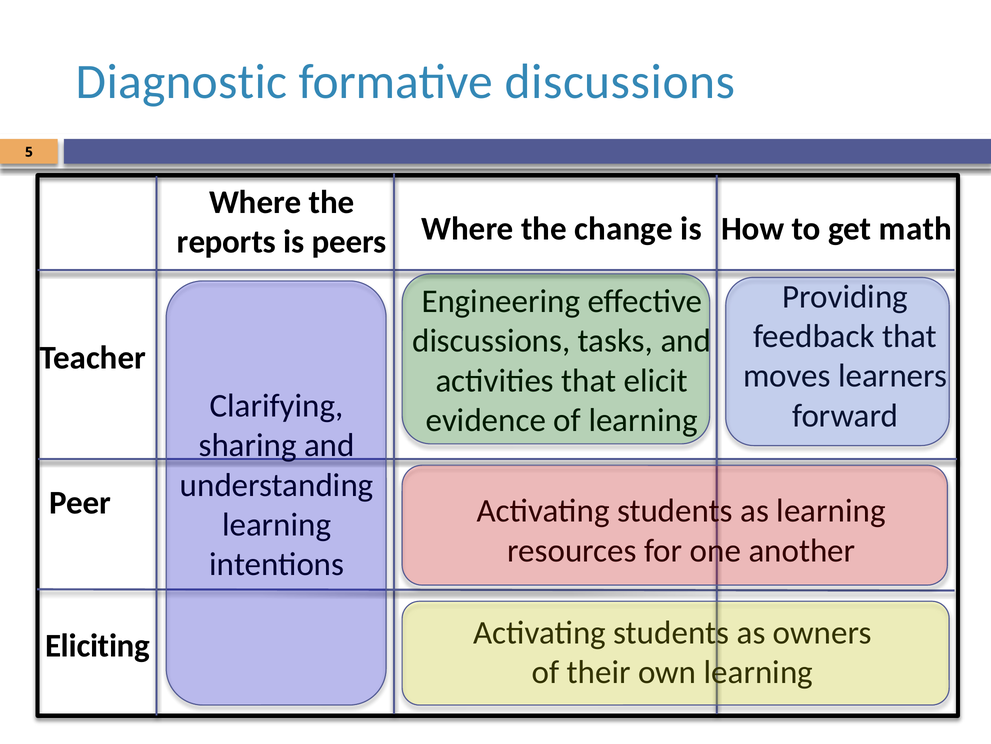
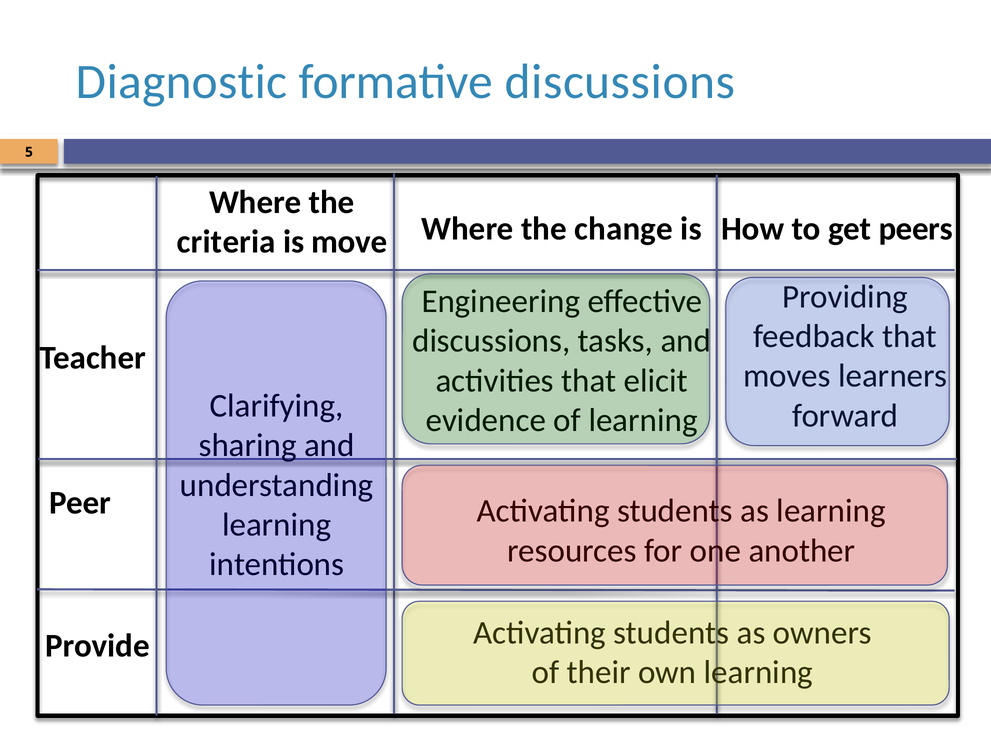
reports: reports -> criteria (226, 242)
peers: peers -> move (349, 242)
math: math -> peers (916, 229)
Eliciting: Eliciting -> Provide (97, 645)
